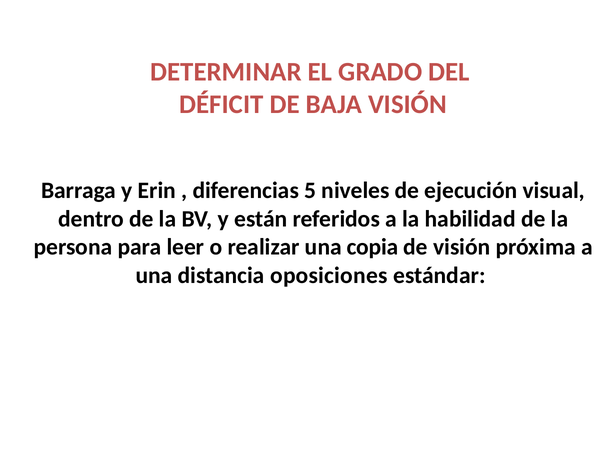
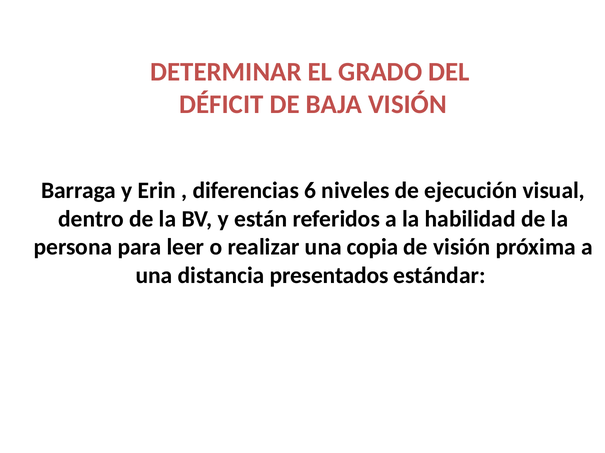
5: 5 -> 6 (310, 191)
oposiciones: oposiciones -> presentados (329, 276)
